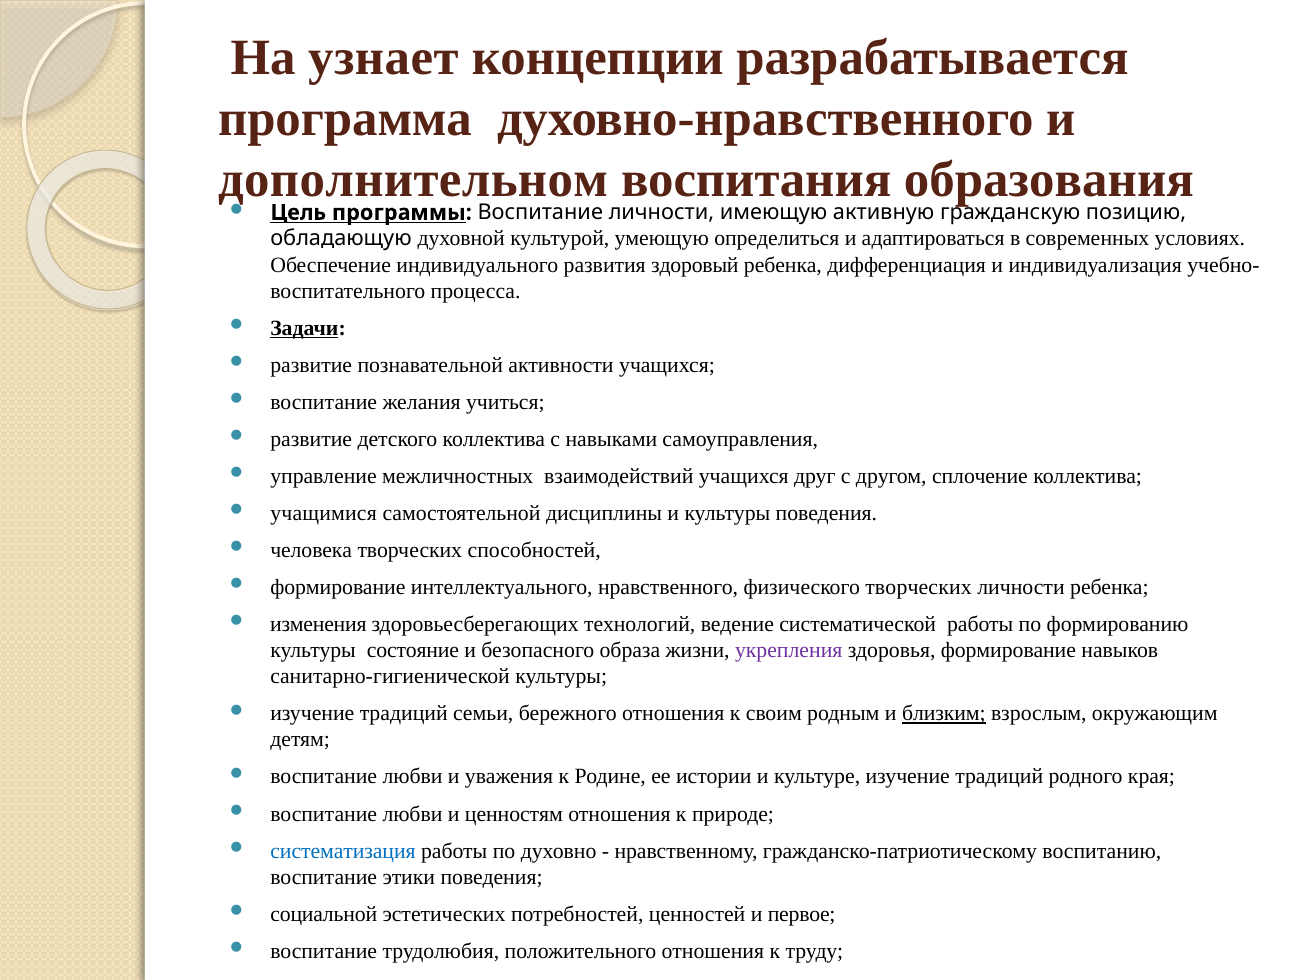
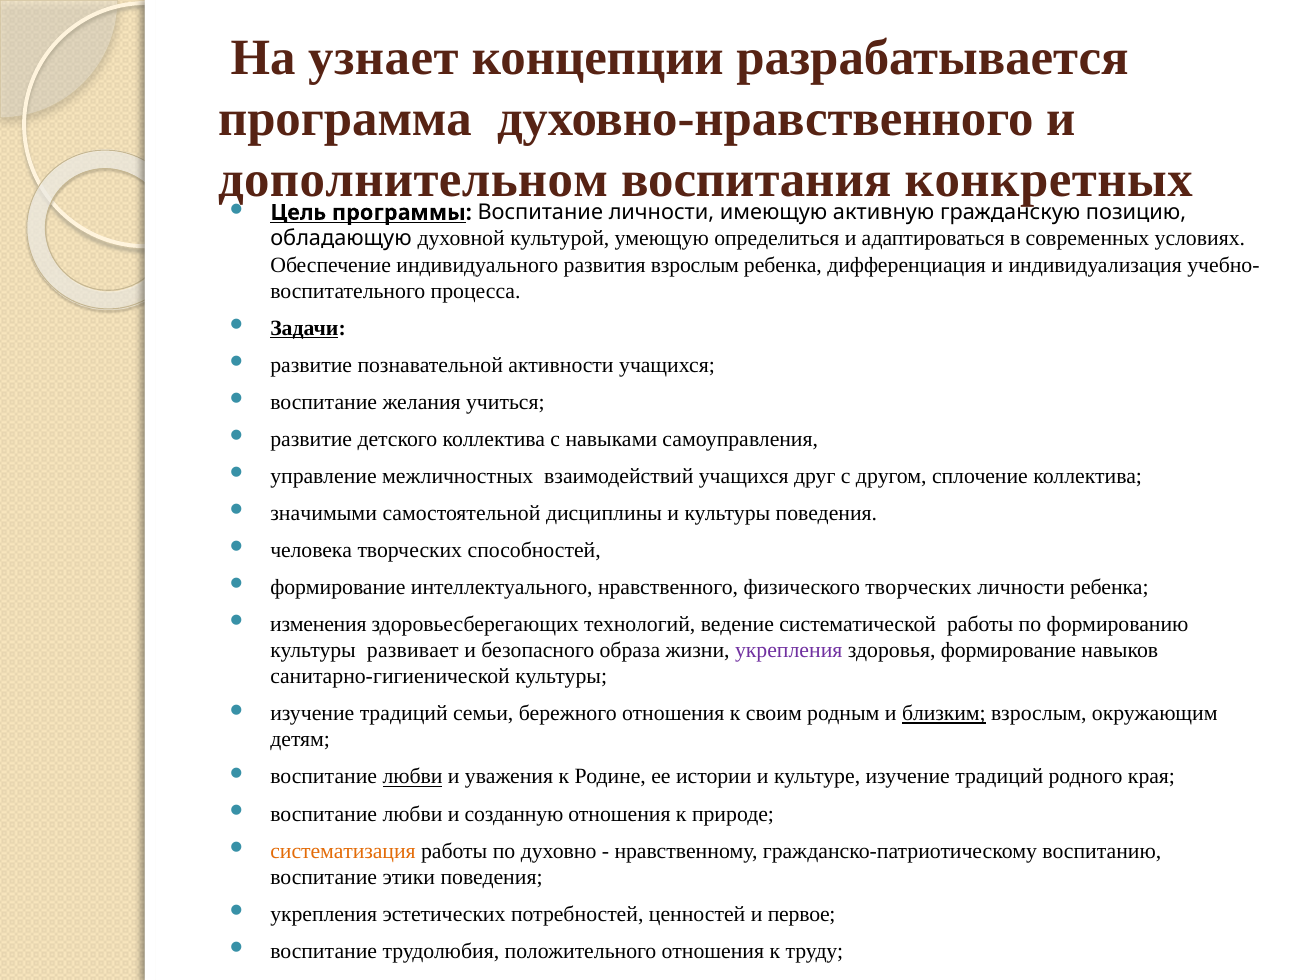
образования: образования -> конкретных (1049, 180)
развития здоровый: здоровый -> взрослым (695, 265)
учащимися: учащимися -> значимыми (324, 513)
состояние: состояние -> развивает (413, 651)
любви underline: none -> present (412, 777)
ценностям: ценностям -> созданную (514, 814)
систематизация colour: blue -> orange (343, 851)
социальной: социальной -> укрепления (324, 914)
